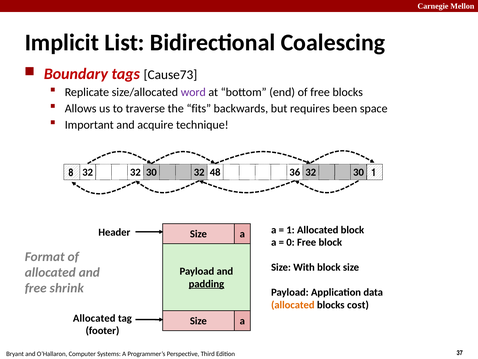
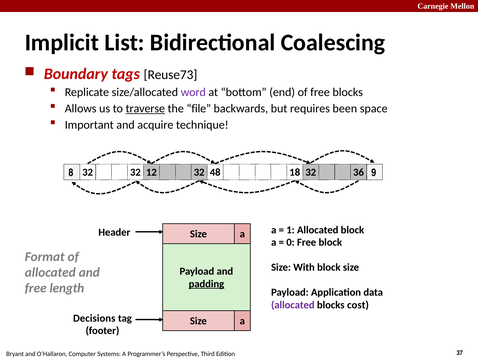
Cause73: Cause73 -> Reuse73 (170, 75)
traverse underline: none -> present (145, 108)
fits: fits -> file (199, 108)
32 30: 30 -> 12 (151, 172)
36: 36 -> 18 (295, 172)
48 30: 30 -> 36 (359, 172)
8 1: 1 -> 9 (374, 172)
shrink: shrink -> length (67, 288)
allocated colour: orange -> purple (293, 305)
Allocated: Allocated -> Decisions (94, 318)
